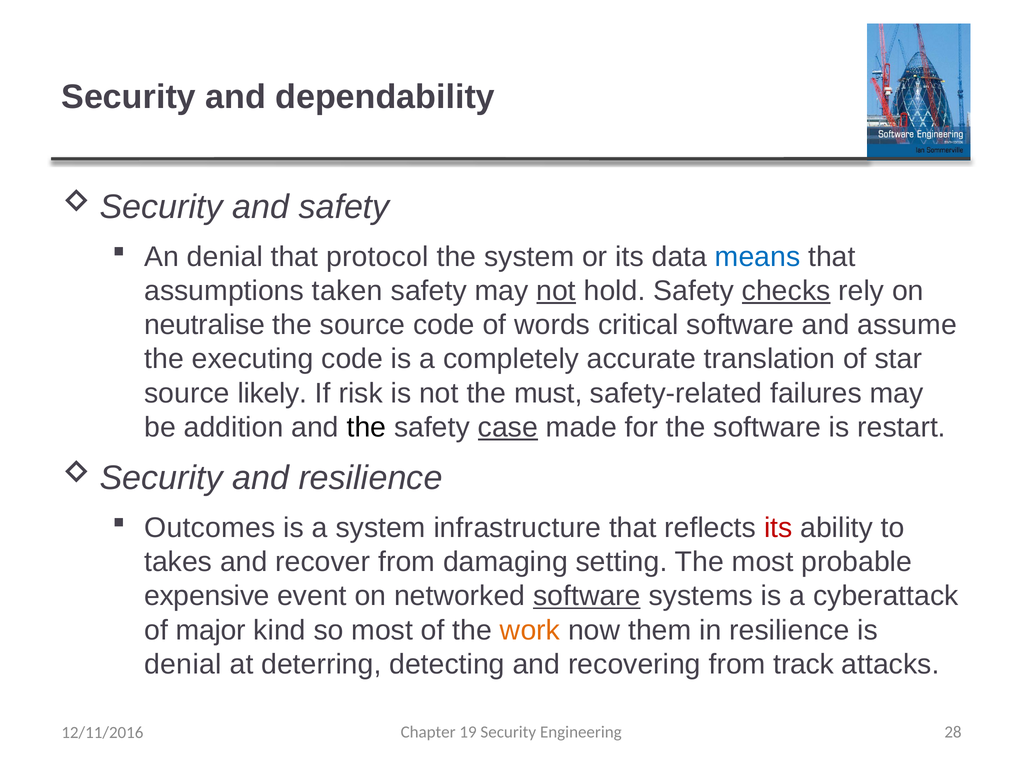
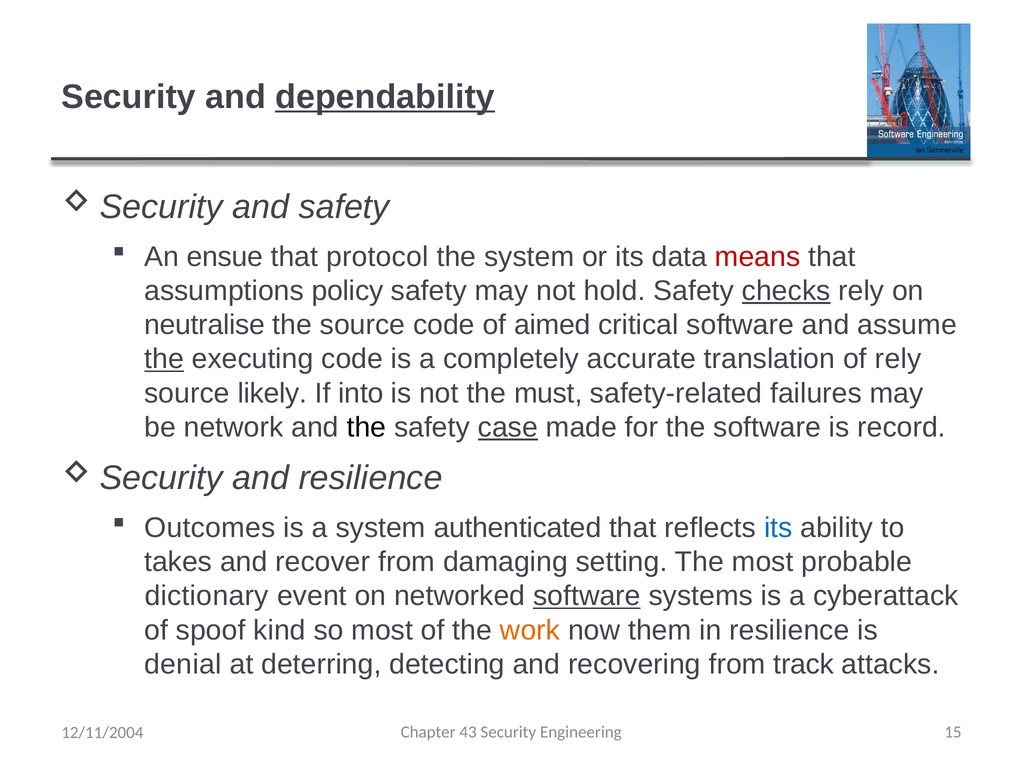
dependability underline: none -> present (385, 97)
An denial: denial -> ensue (225, 257)
means colour: blue -> red (758, 257)
taken: taken -> policy (348, 291)
not underline: present -> none (556, 291)
words: words -> aimed (552, 325)
the underline: none -> present (164, 359)
of star: star -> rely (898, 359)
risk: risk -> into (361, 393)
addition: addition -> network (234, 427)
restart: restart -> record (902, 427)
infrastructure: infrastructure -> authenticated (517, 528)
its colour: red -> blue (778, 528)
expensive: expensive -> dictionary (207, 596)
major: major -> spoof (211, 630)
19: 19 -> 43 (468, 733)
28: 28 -> 15 (953, 733)
12/11/2016: 12/11/2016 -> 12/11/2004 (102, 733)
